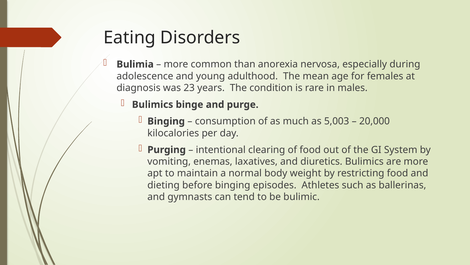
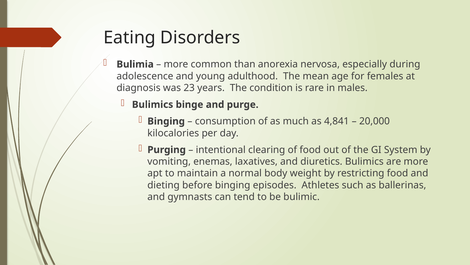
5,003: 5,003 -> 4,841 (337, 121)
